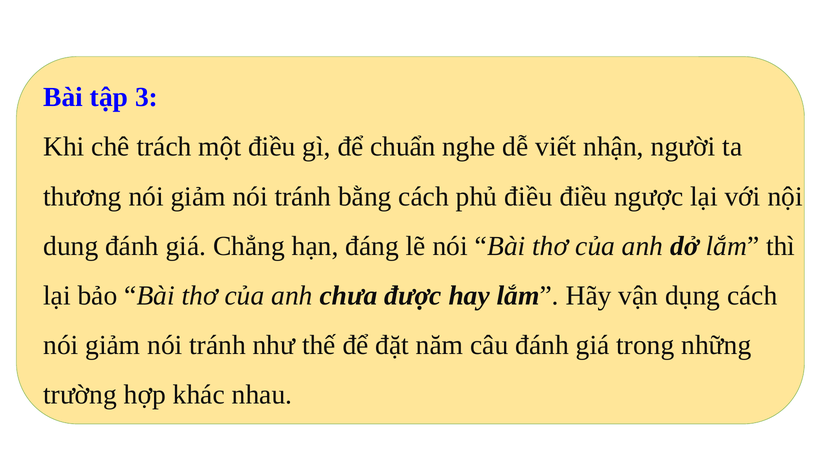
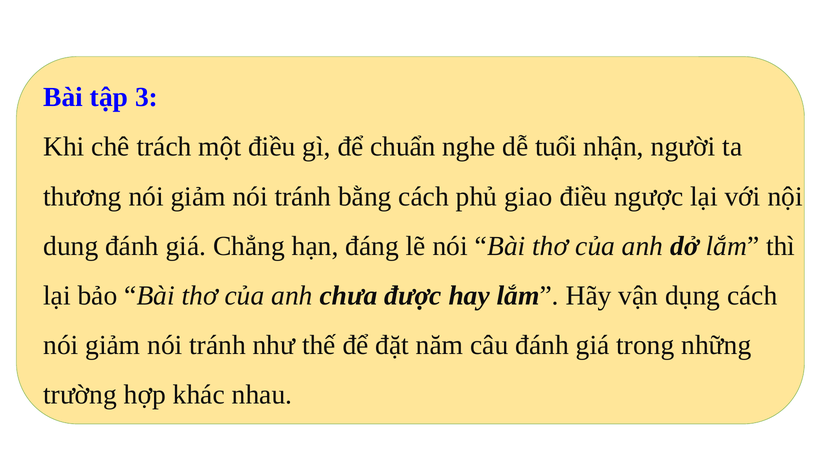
viết: viết -> tuổi (556, 147)
phủ điều: điều -> giao (528, 196)
